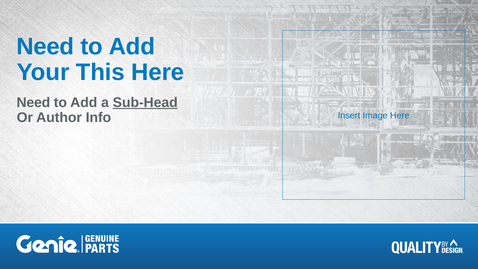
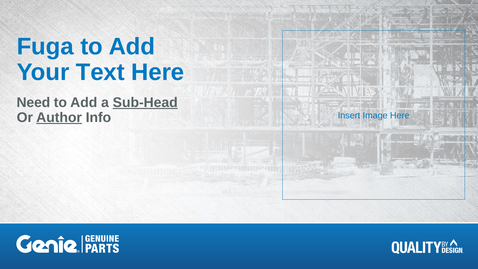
Need: Need -> Fuga (45, 47)
This: This -> Text (100, 72)
Author underline: none -> present (59, 118)
